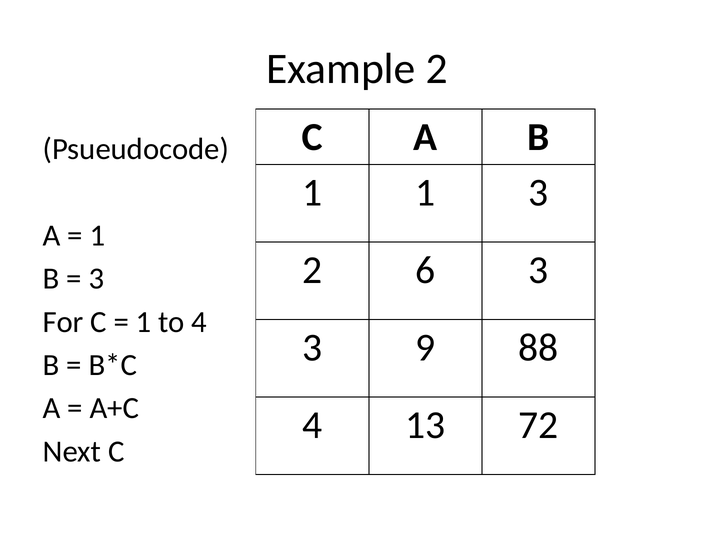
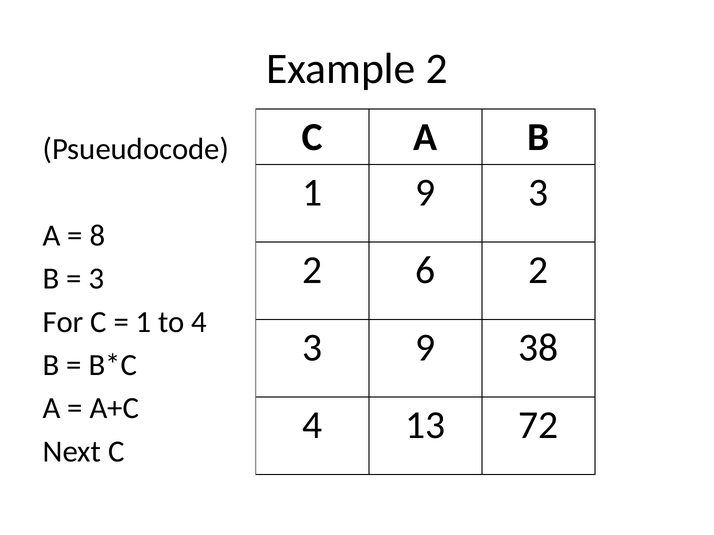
1 1: 1 -> 9 (425, 193)
1: 1 -> 8 (97, 236)
6 3: 3 -> 2 (539, 270)
88: 88 -> 38 (538, 348)
